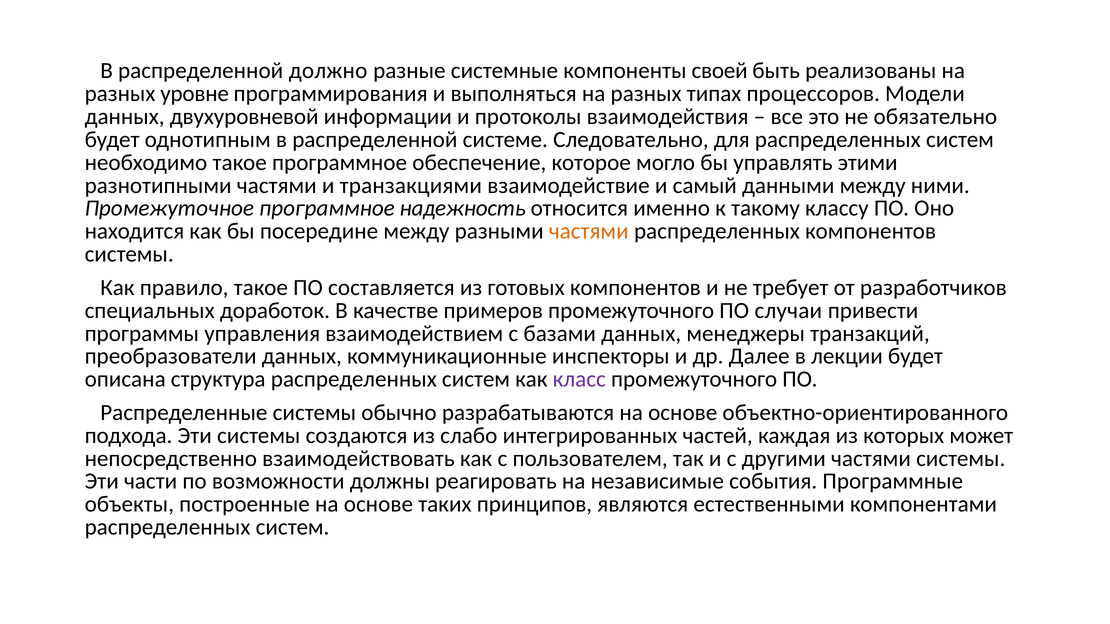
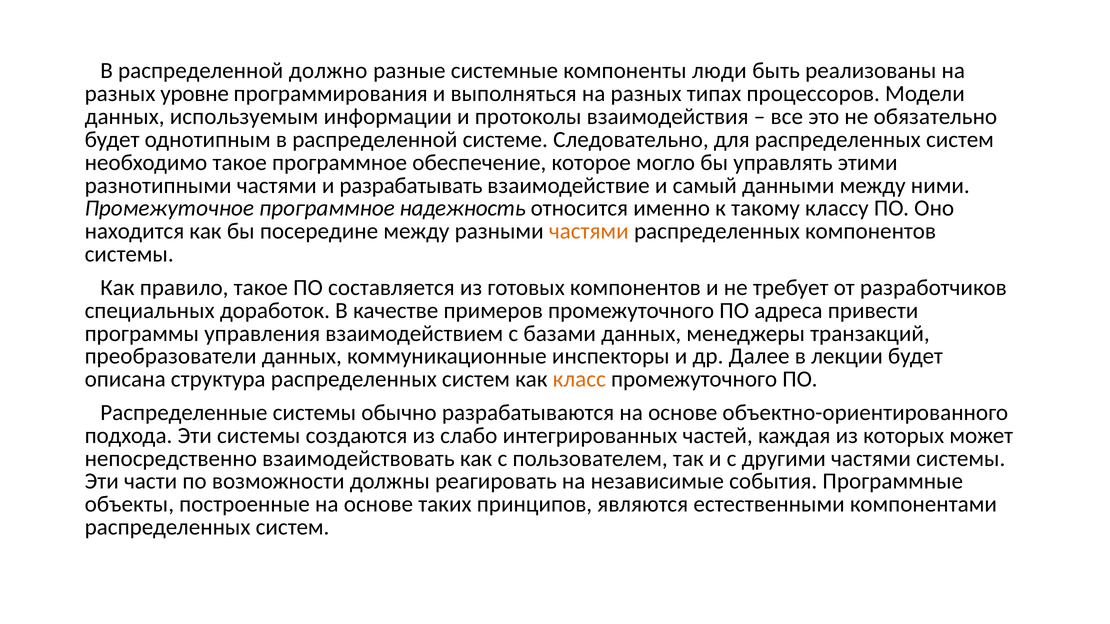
своей: своей -> люди (719, 71)
двухуровневой: двухуровневой -> используемым (244, 117)
транзакциями: транзакциями -> разрабатывать (411, 186)
случаи: случаи -> адреса (788, 311)
класс colour: purple -> orange (579, 379)
